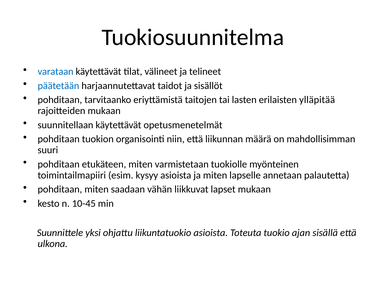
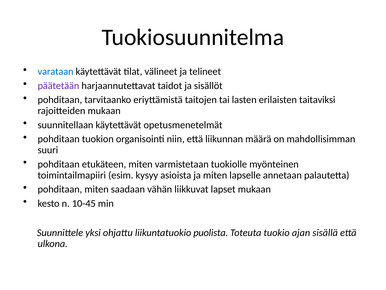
päätetään colour: blue -> purple (58, 86)
ylläpitää: ylläpitää -> taitaviksi (317, 100)
liikuntatuokio asioista: asioista -> puolista (211, 232)
